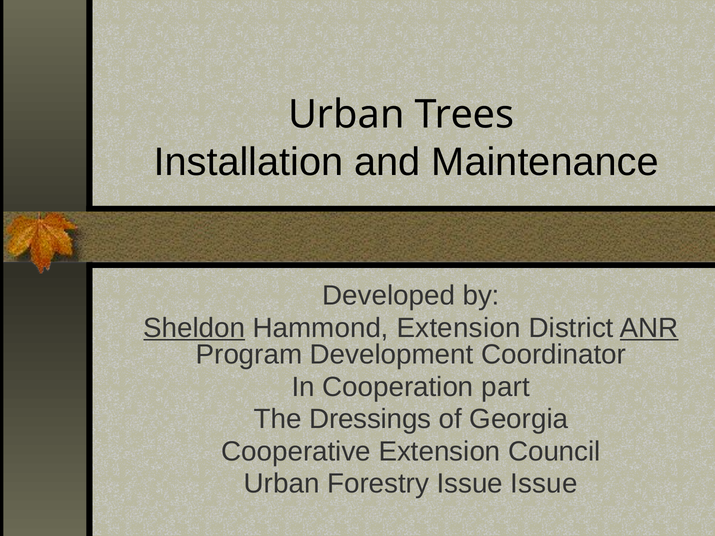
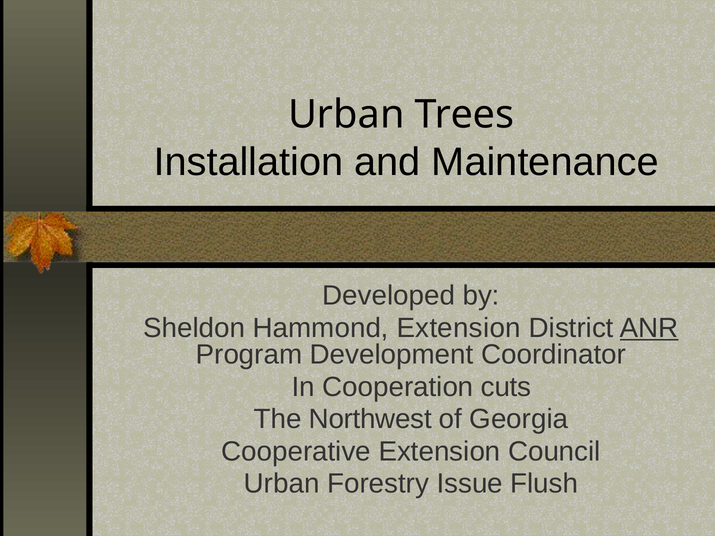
Sheldon underline: present -> none (194, 328)
part: part -> cuts (506, 387)
Dressings: Dressings -> Northwest (370, 419)
Issue Issue: Issue -> Flush (544, 484)
